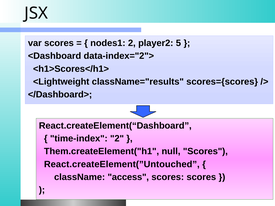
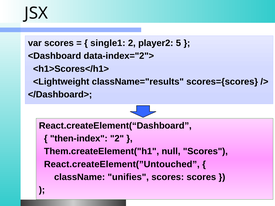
nodes1: nodes1 -> single1 (108, 43)
time-index: time-index -> then-index (79, 139)
access: access -> unifies (128, 177)
